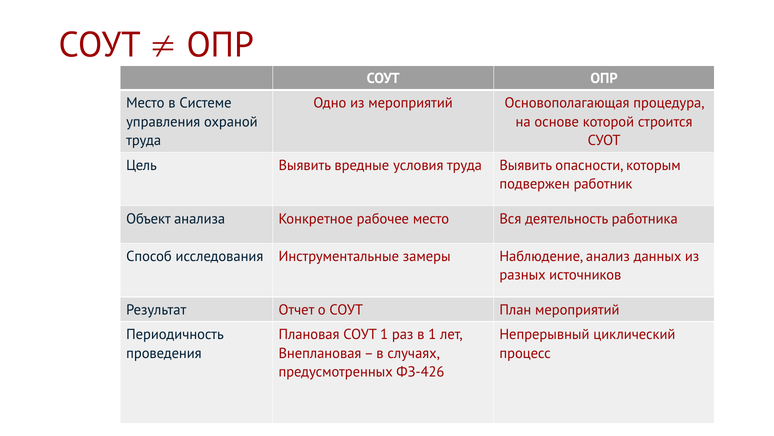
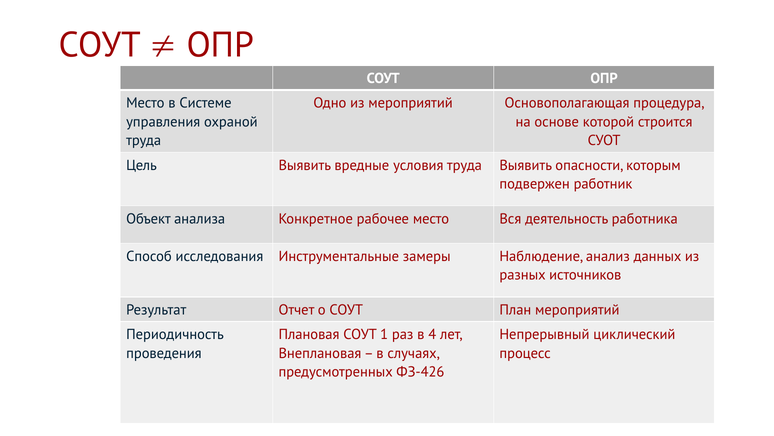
в 1: 1 -> 4 (432, 334)
